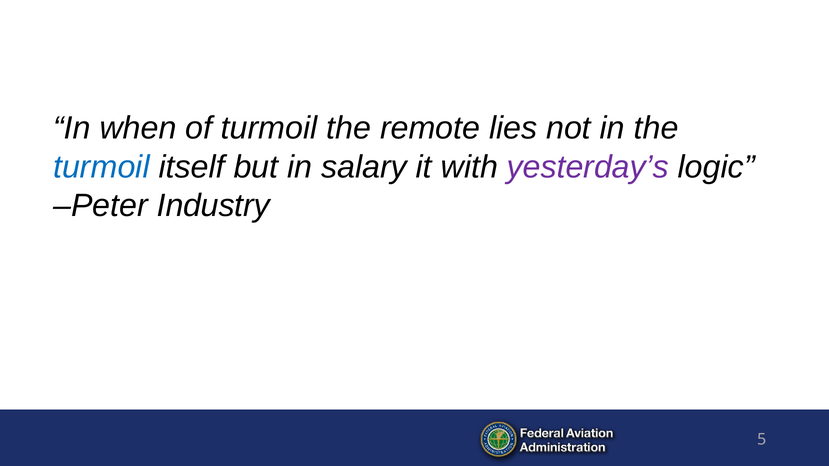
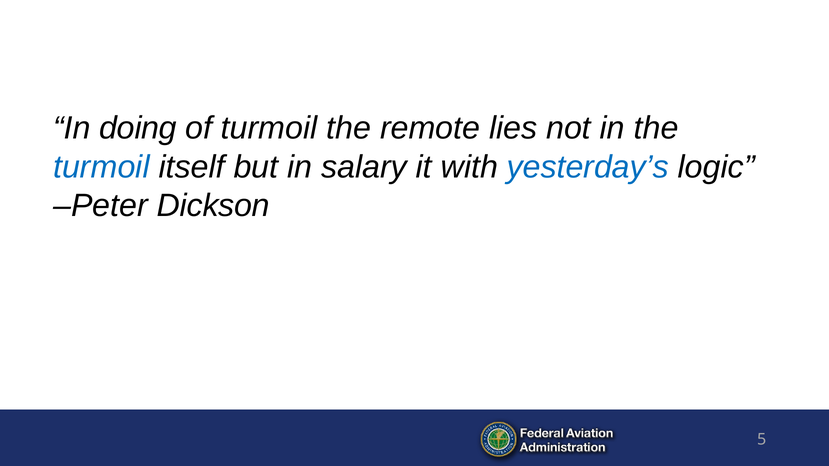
when: when -> doing (138, 128)
yesterday’s colour: purple -> blue (588, 167)
Industry: Industry -> Dickson (213, 206)
